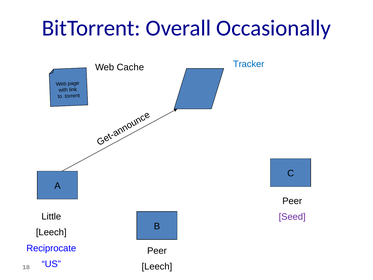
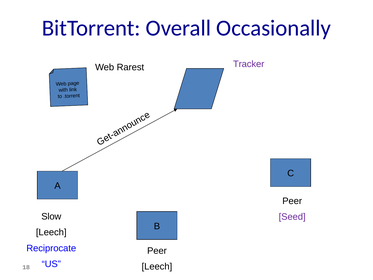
Tracker colour: blue -> purple (249, 64)
Cache: Cache -> Rarest (130, 67)
Little: Little -> Slow (51, 216)
